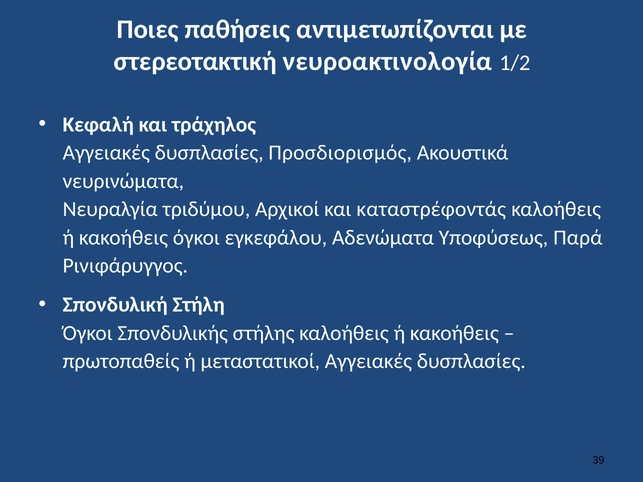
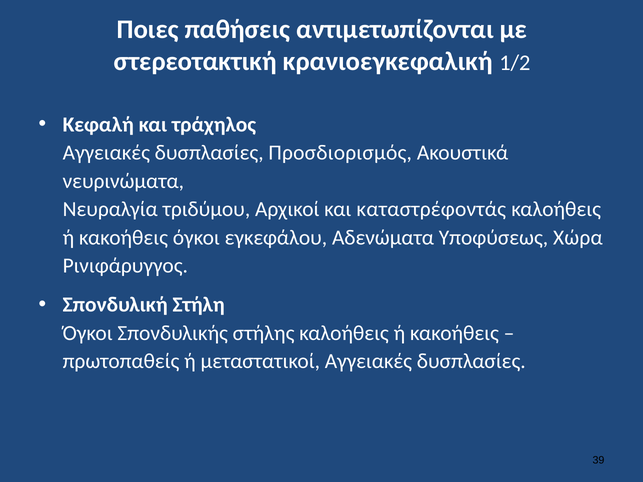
νευροακτινολογία: νευροακτινολογία -> κρανιοεγκεφαλική (388, 62)
Παρά: Παρά -> Χώρα (578, 238)
